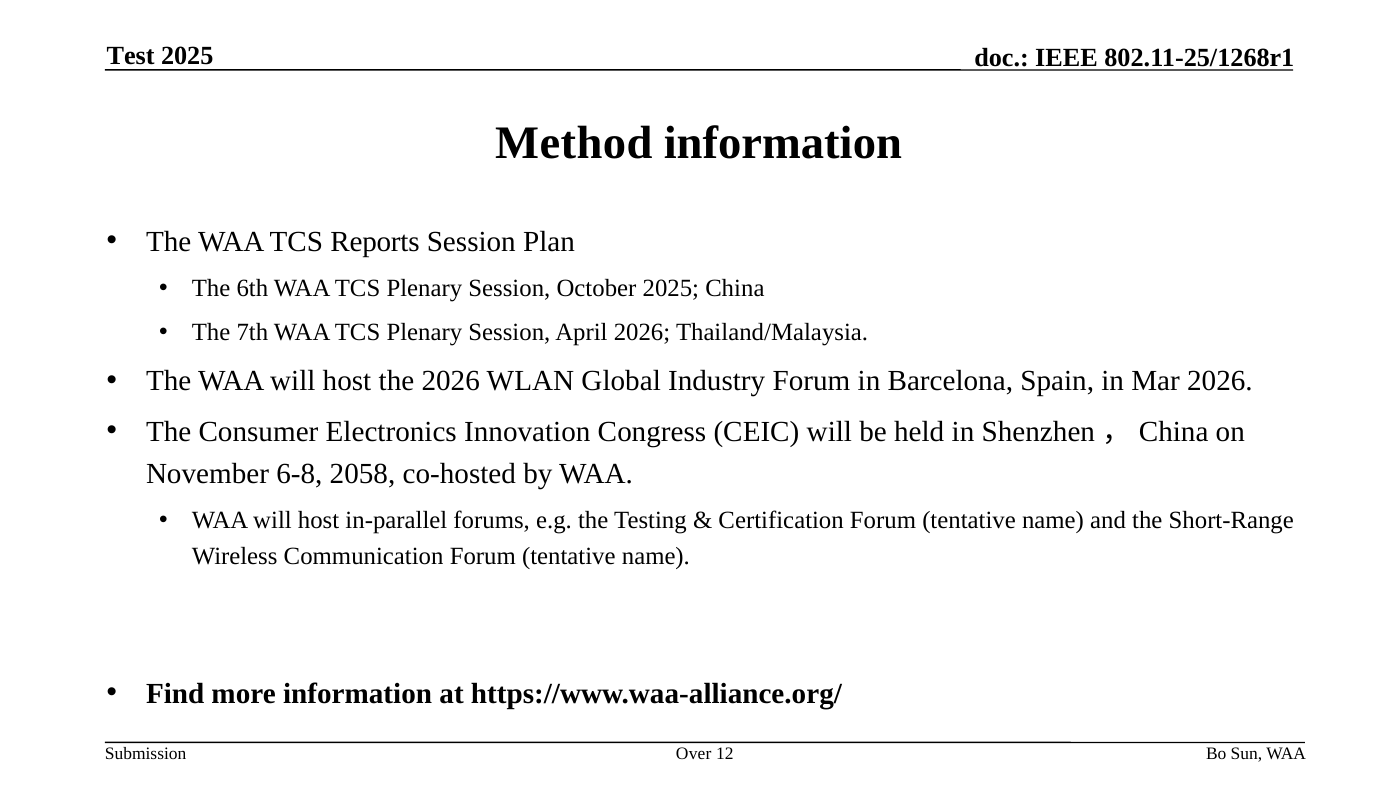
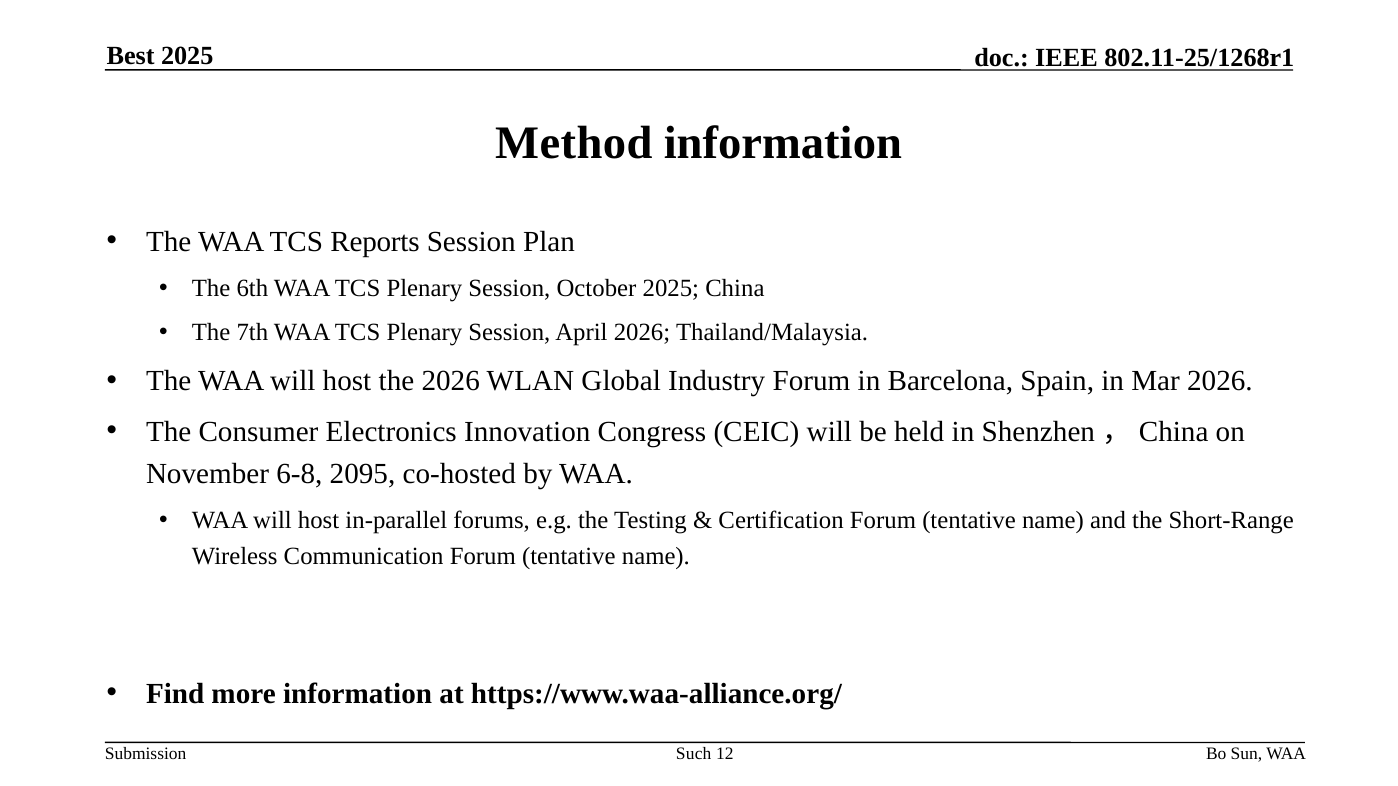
Test: Test -> Best (131, 56)
2058: 2058 -> 2095 (363, 474)
Over: Over -> Such (694, 754)
